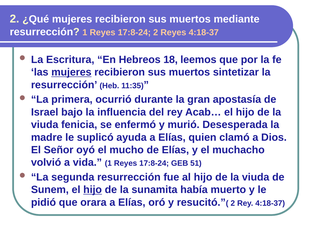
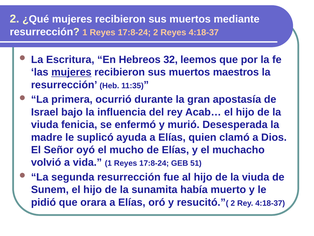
18: 18 -> 32 (171, 60)
sintetizar: sintetizar -> maestros (236, 72)
hijo underline: present -> none (93, 189)
